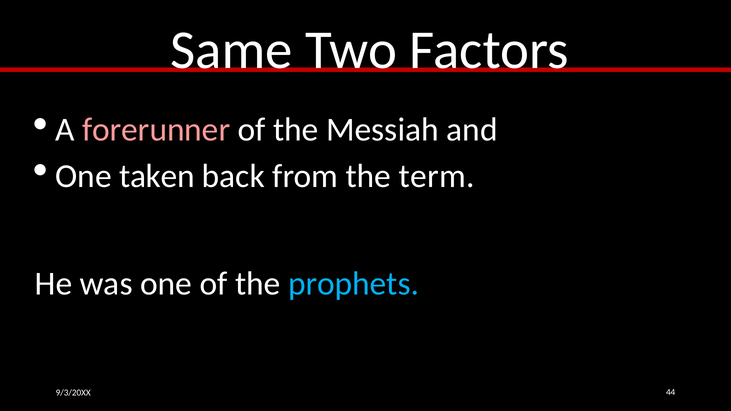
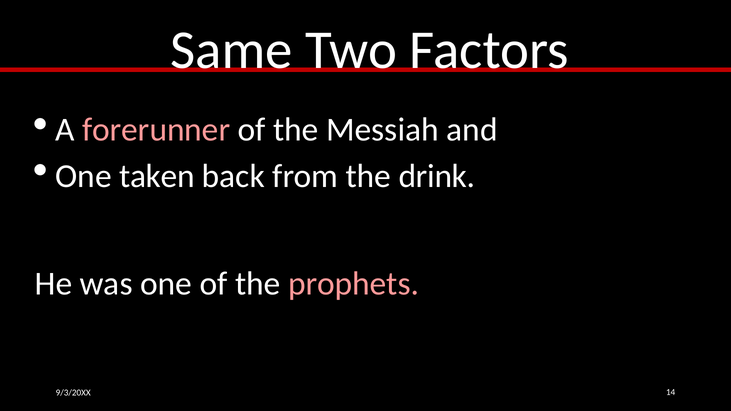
term: term -> drink (437, 176)
prophets colour: light blue -> pink (354, 284)
44: 44 -> 14 (671, 393)
